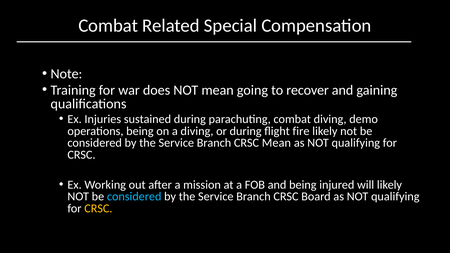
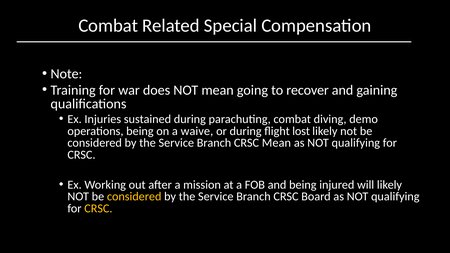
a diving: diving -> waive (197, 131)
fire: fire -> lost (301, 131)
considered colour: light blue -> yellow (134, 197)
